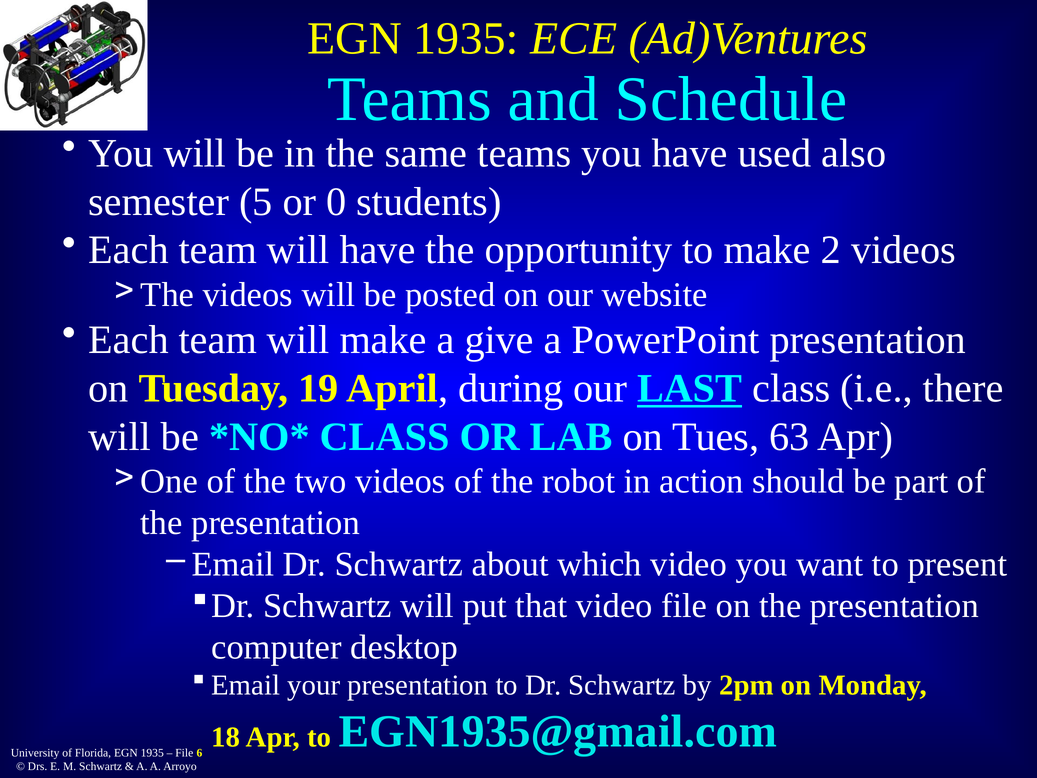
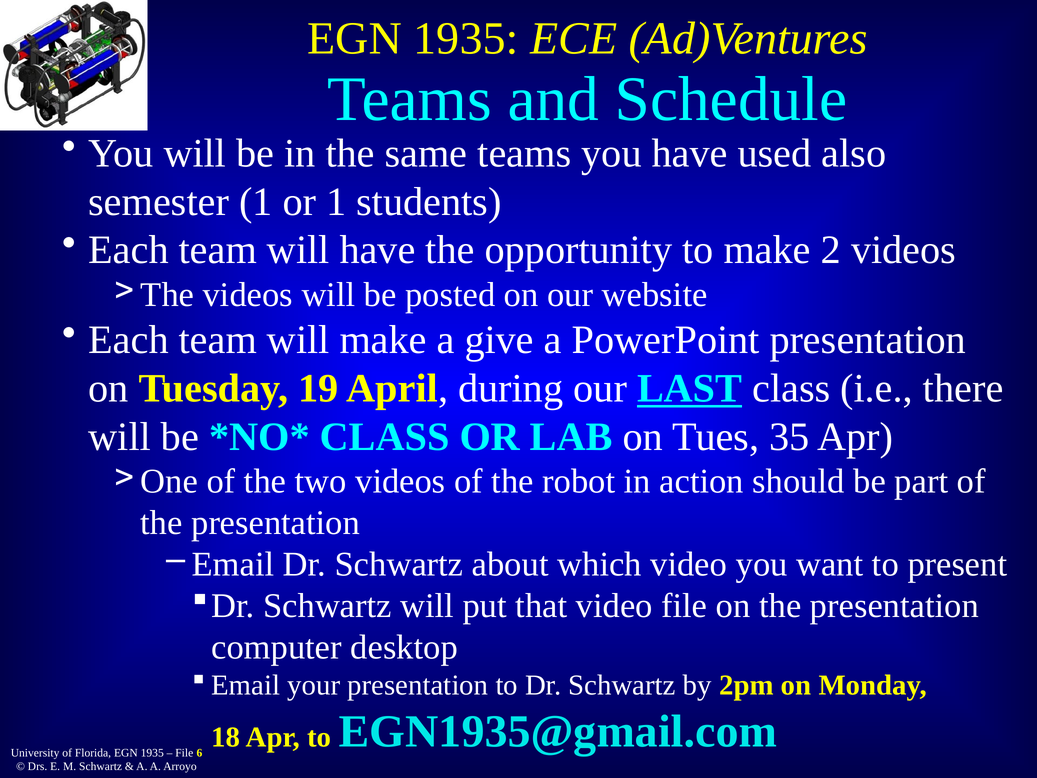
semester 5: 5 -> 1 (256, 202)
or 0: 0 -> 1 (336, 202)
63: 63 -> 35 (789, 437)
